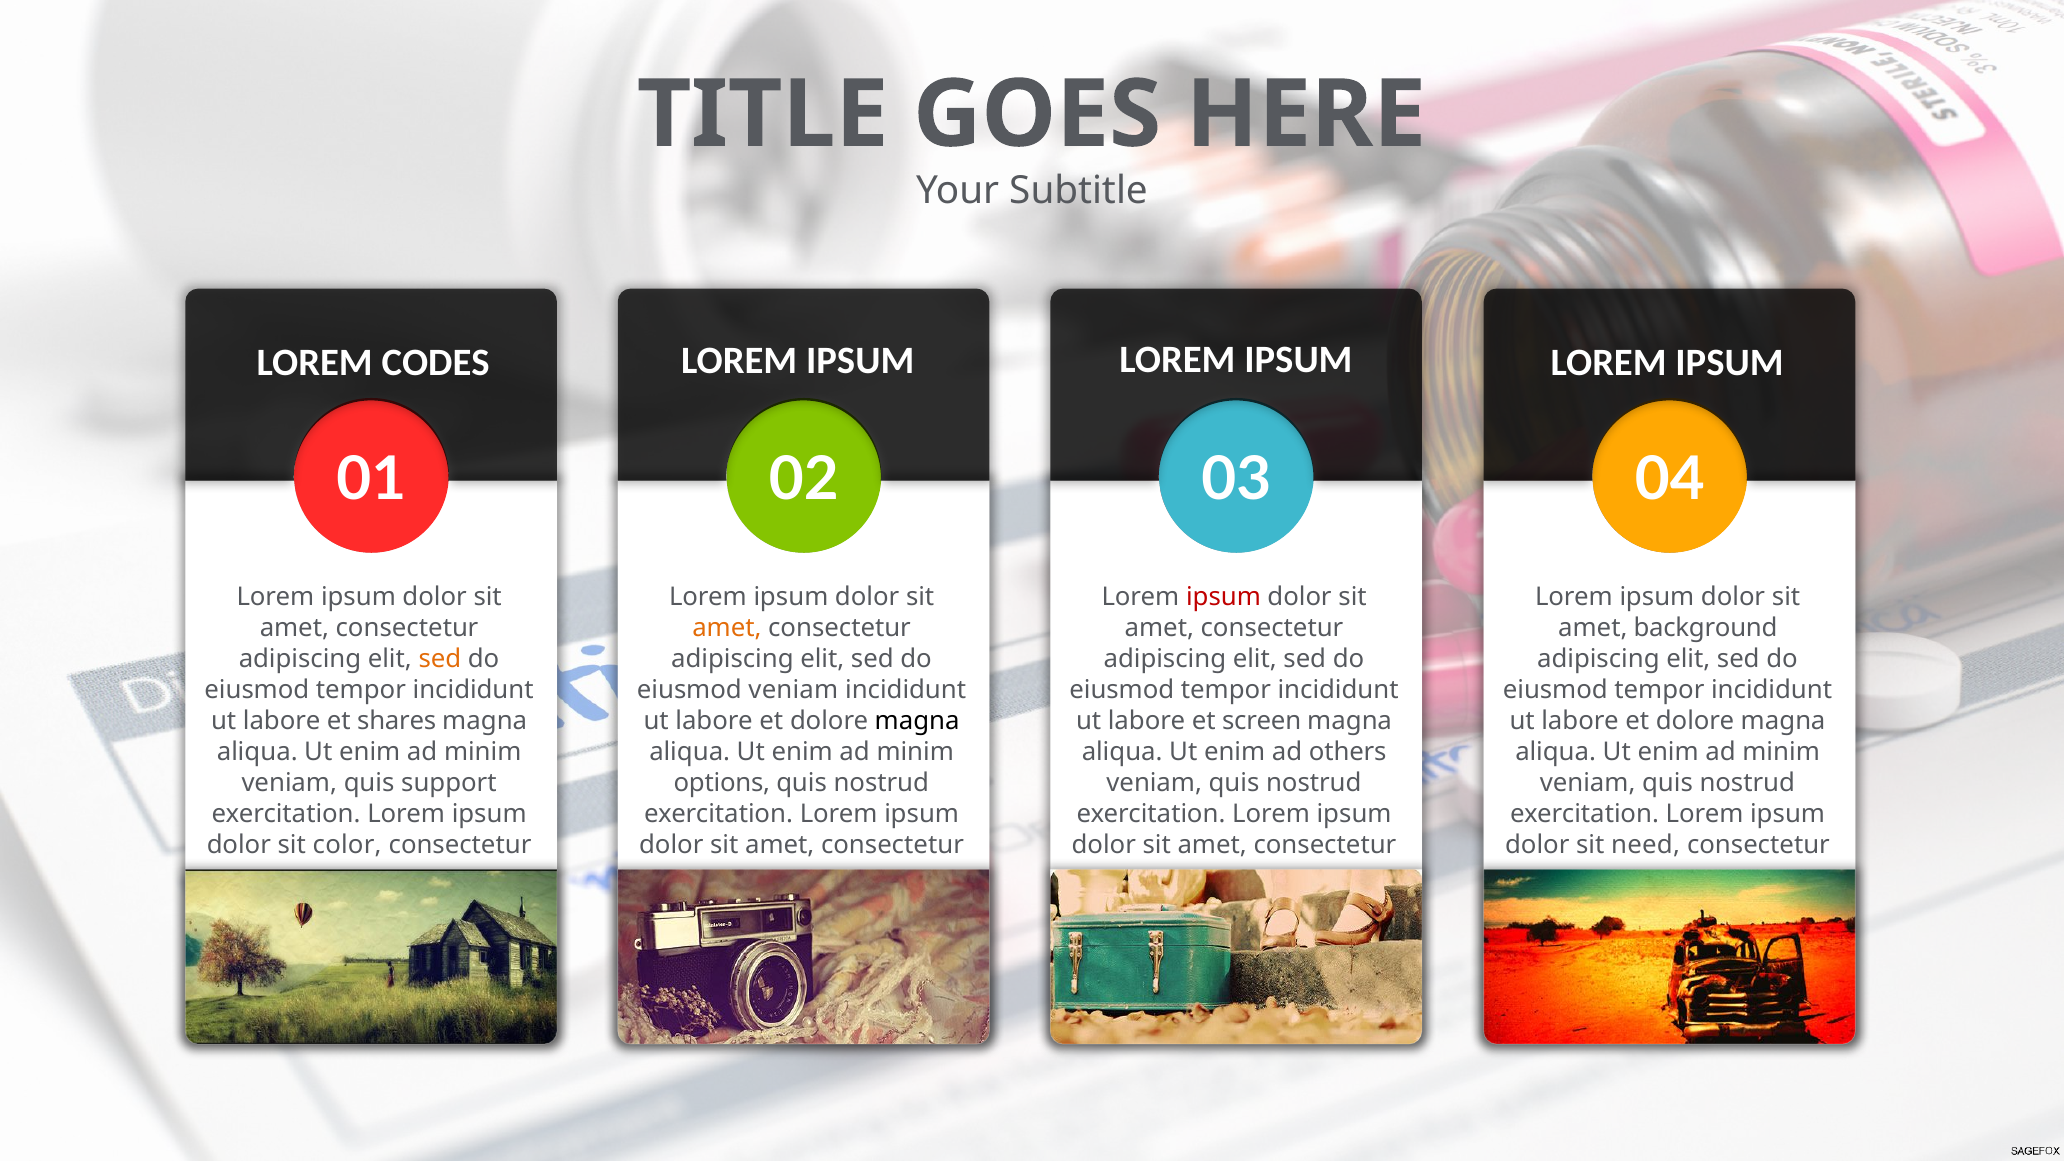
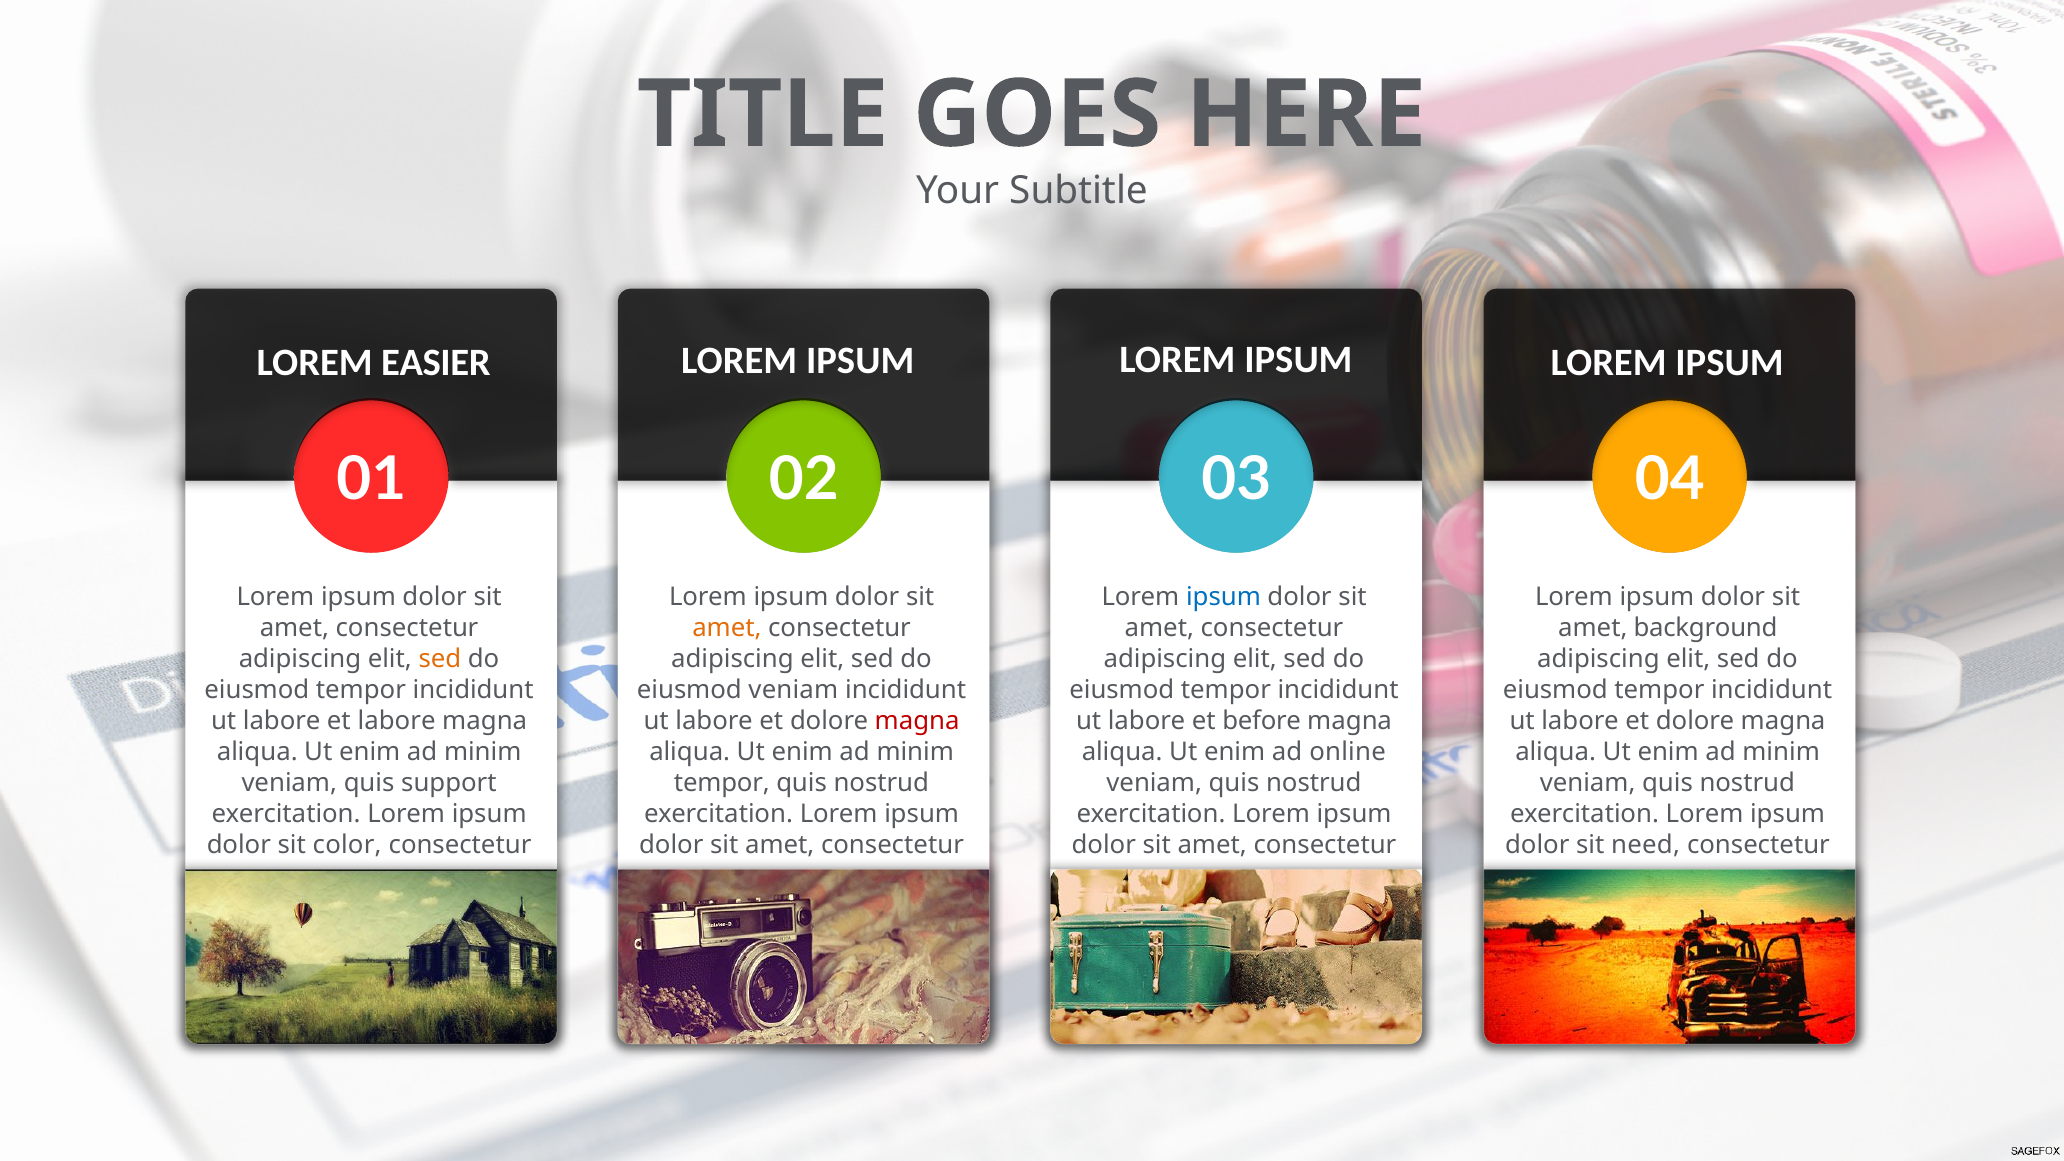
CODES: CODES -> EASIER (436, 363)
ipsum colour: red -> blue (1223, 597)
et shares: shares -> labore (397, 721)
magna colour: black -> red (917, 721)
screen: screen -> before (1262, 721)
others: others -> online (1348, 752)
options: options -> tempor (722, 783)
